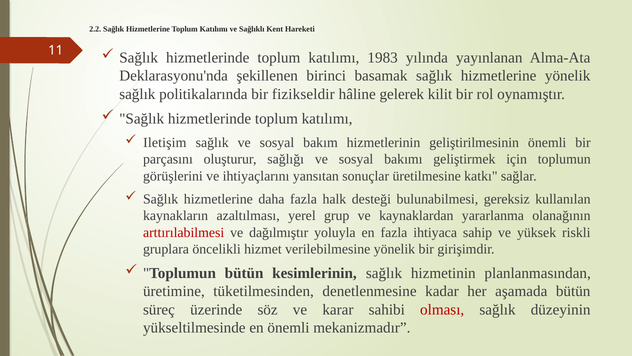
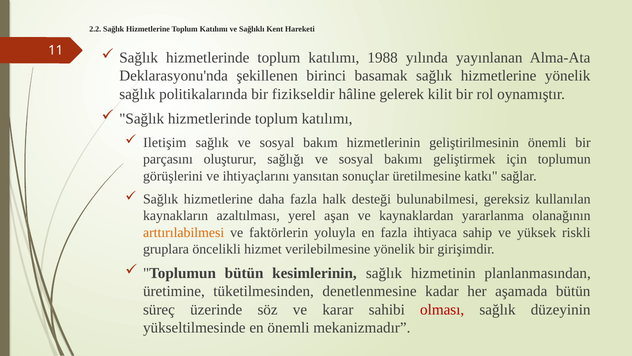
1983: 1983 -> 1988 (383, 58)
grup: grup -> aşan (337, 216)
arttırılabilmesi colour: red -> orange (184, 232)
dağılmıştır: dağılmıştır -> faktörlerin (279, 232)
